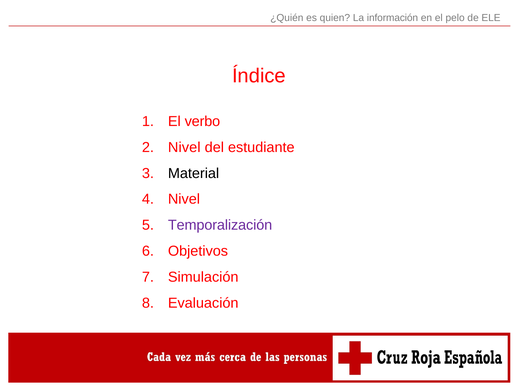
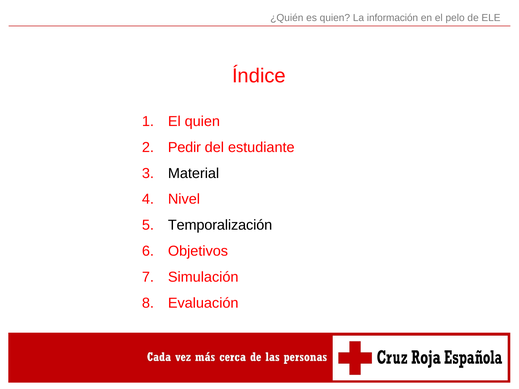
El verbo: verbo -> quien (202, 121)
Nivel: Nivel -> Pedir (184, 147)
Temporalización colour: purple -> black (220, 225)
